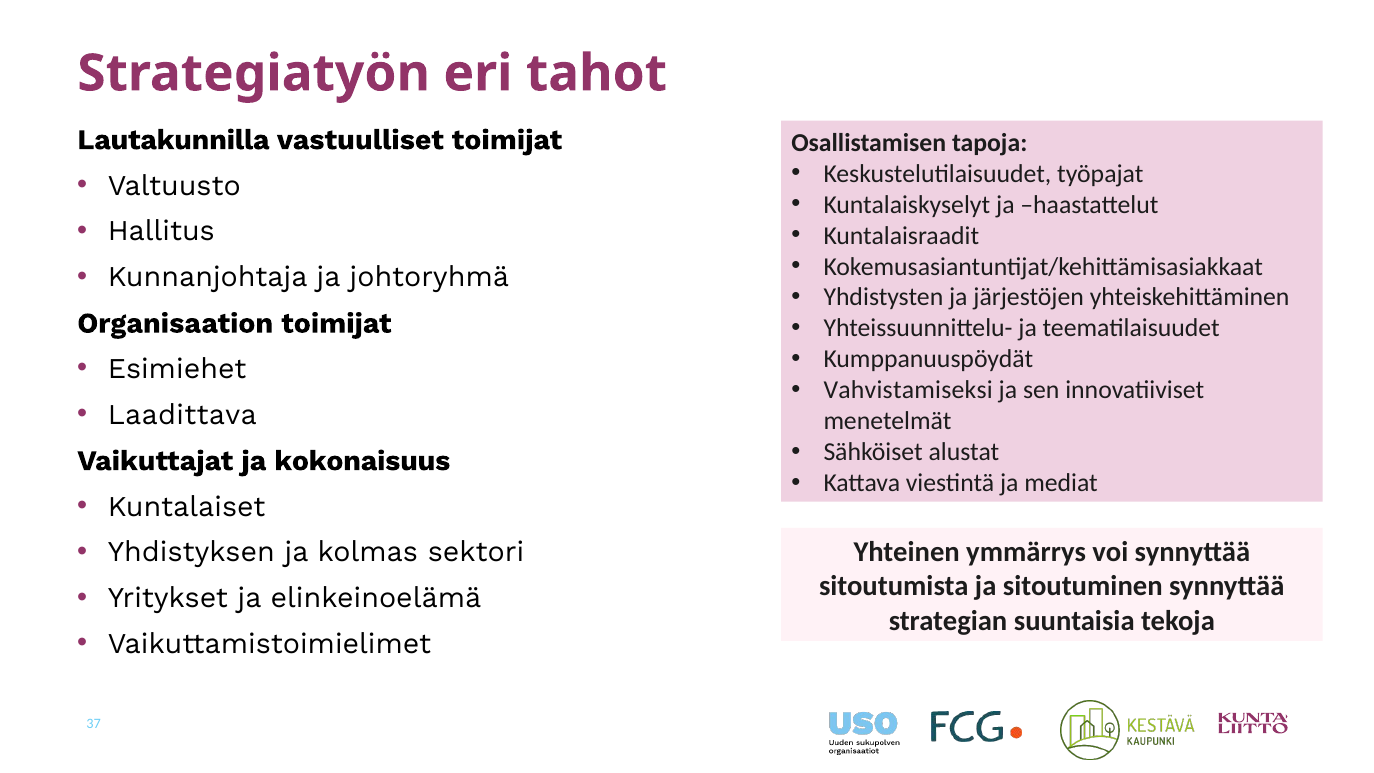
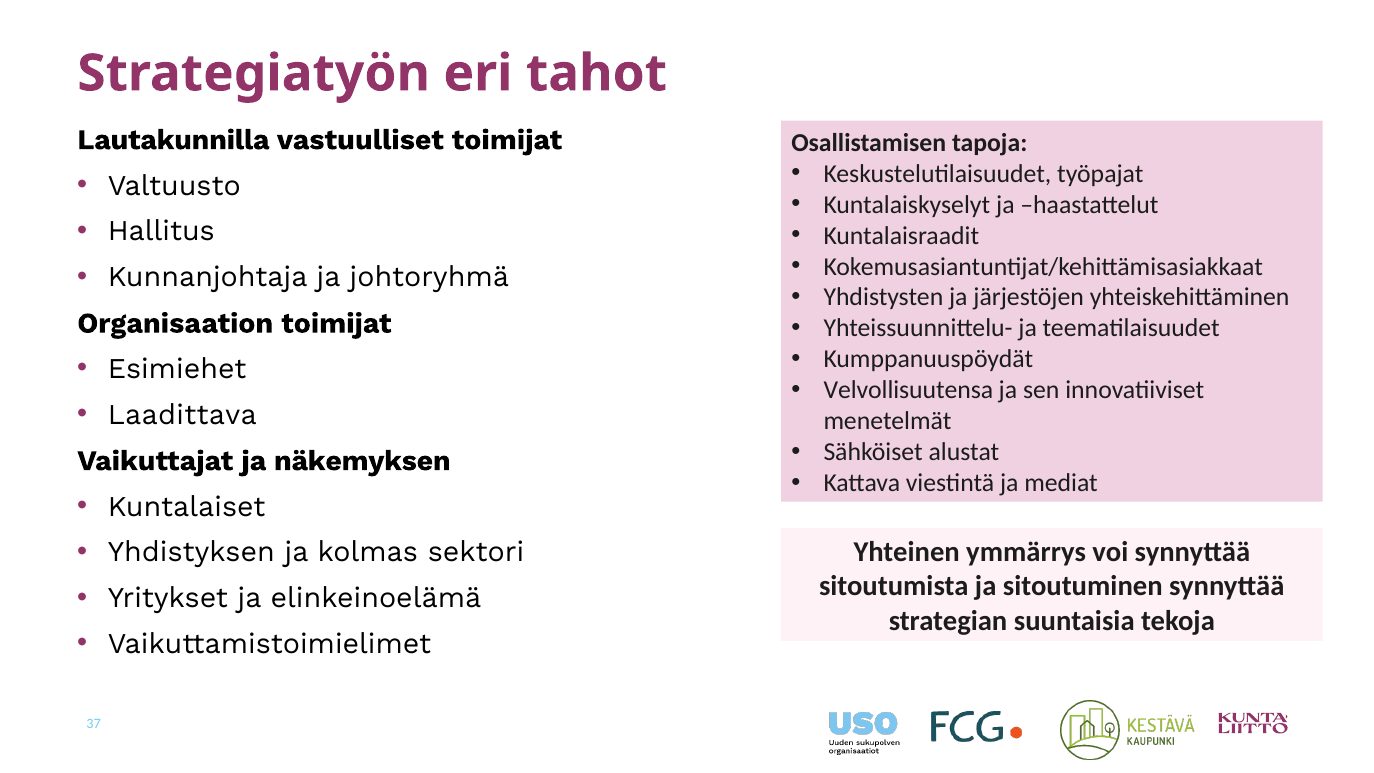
Vahvistamiseksi: Vahvistamiseksi -> Velvollisuutensa (908, 390)
kokonaisuus: kokonaisuus -> näkemyksen (362, 461)
